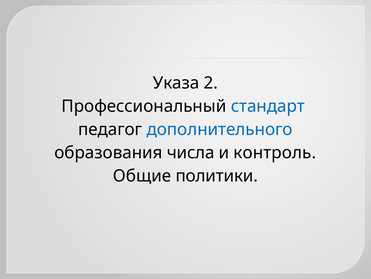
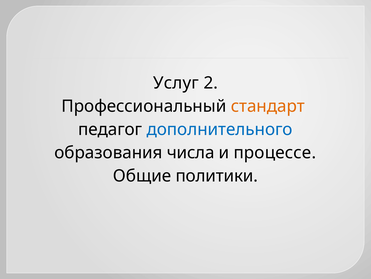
Указа: Указа -> Услуг (176, 83)
стандарт colour: blue -> orange (268, 106)
контроль: контроль -> процессе (275, 152)
